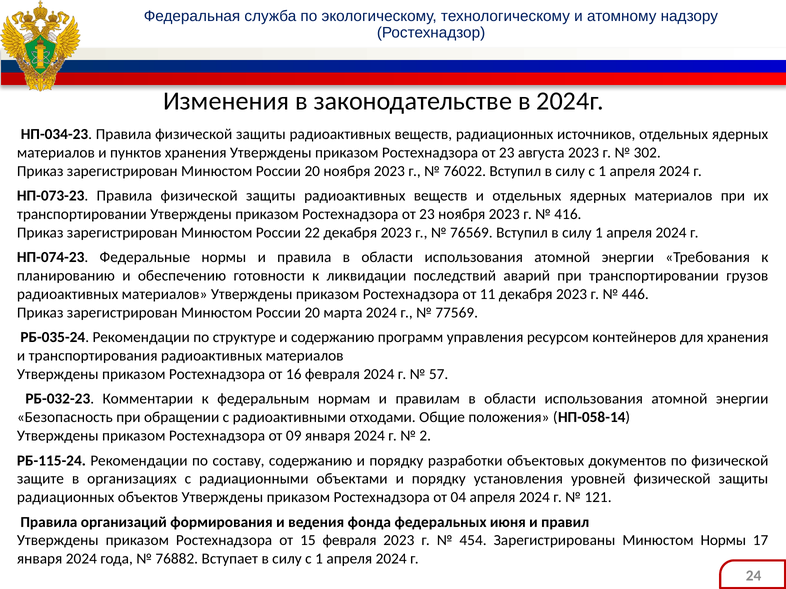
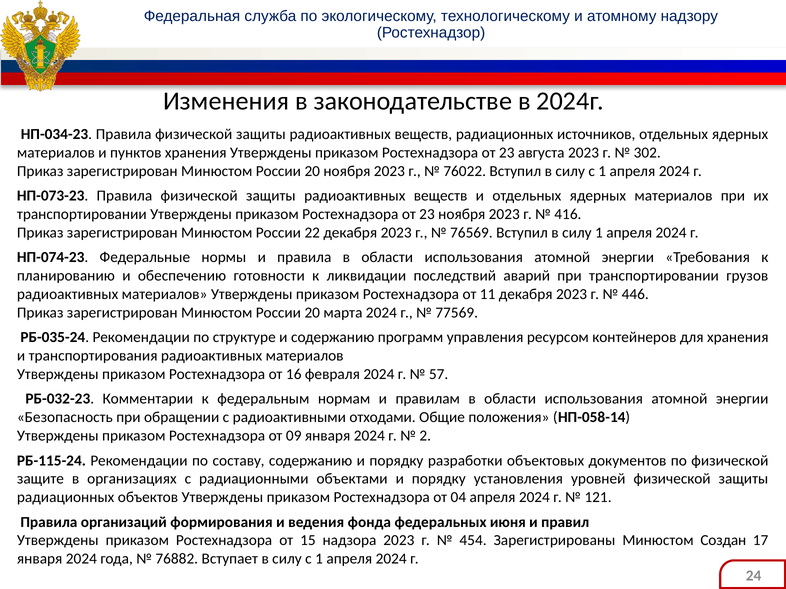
15 февраля: февраля -> надзора (349, 541)
Минюстом Нормы: Нормы -> Создан (723, 541)
